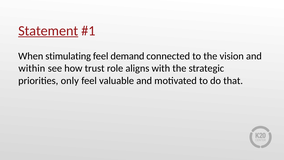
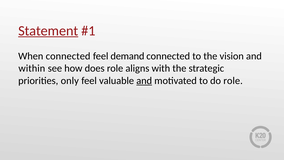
When stimulating: stimulating -> connected (68, 56)
trust: trust -> does (95, 68)
and underline: none -> present (144, 81)
do that: that -> role (233, 81)
